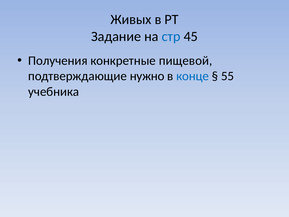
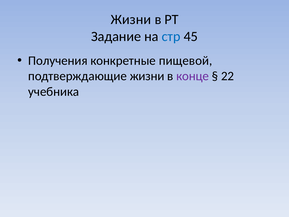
Живых: Живых -> Жизни (131, 20)
подтверждающие нужно: нужно -> жизни (147, 76)
конце colour: blue -> purple (193, 76)
55: 55 -> 22 (228, 76)
